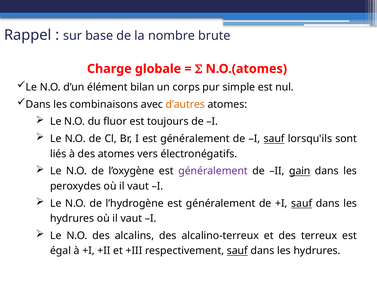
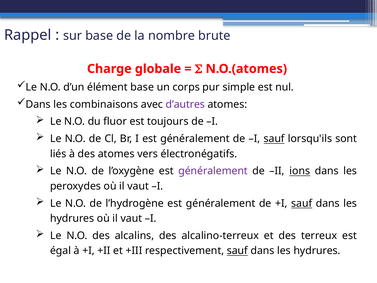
élément bilan: bilan -> base (142, 87)
d’autres colour: orange -> purple (185, 104)
gain: gain -> ions (300, 171)
